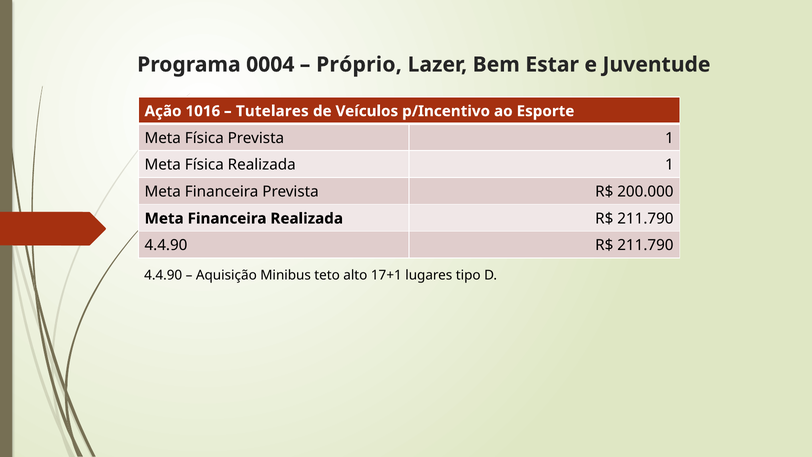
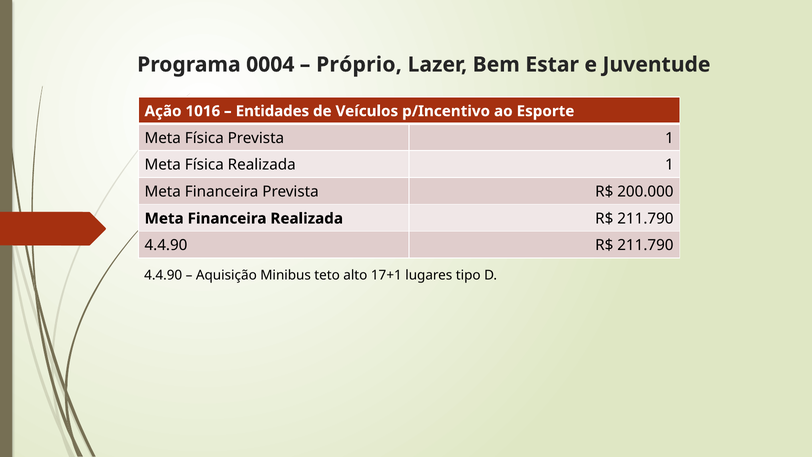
Tutelares: Tutelares -> Entidades (272, 111)
